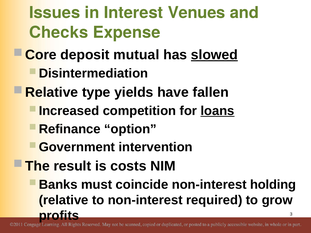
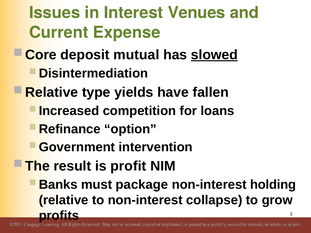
Checks: Checks -> Current (59, 33)
loans underline: present -> none (217, 111)
costs: costs -> profit (128, 166)
coincide: coincide -> package (142, 185)
required: required -> collapse (214, 200)
